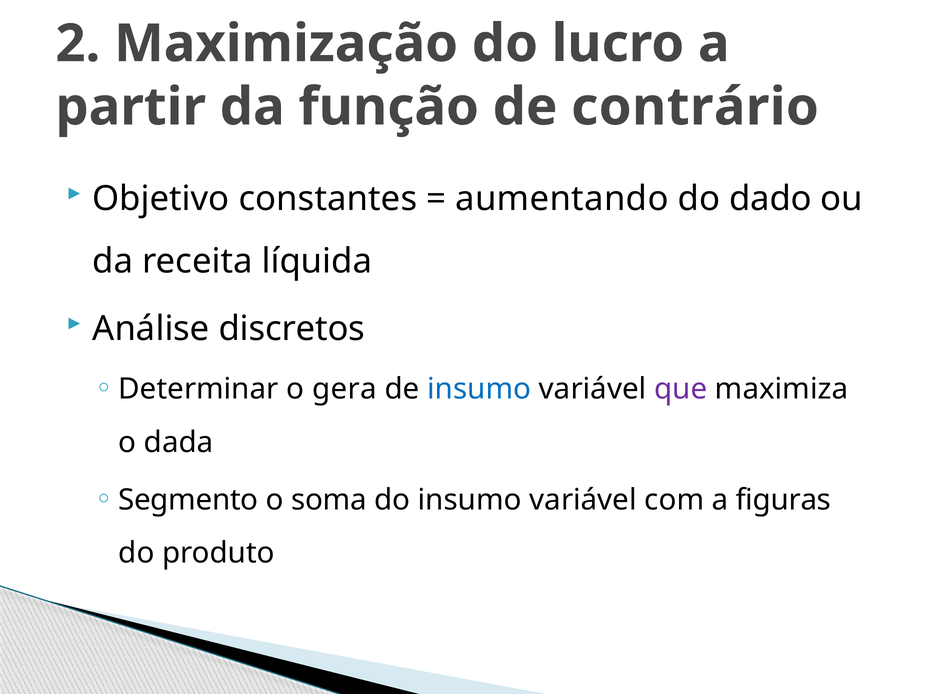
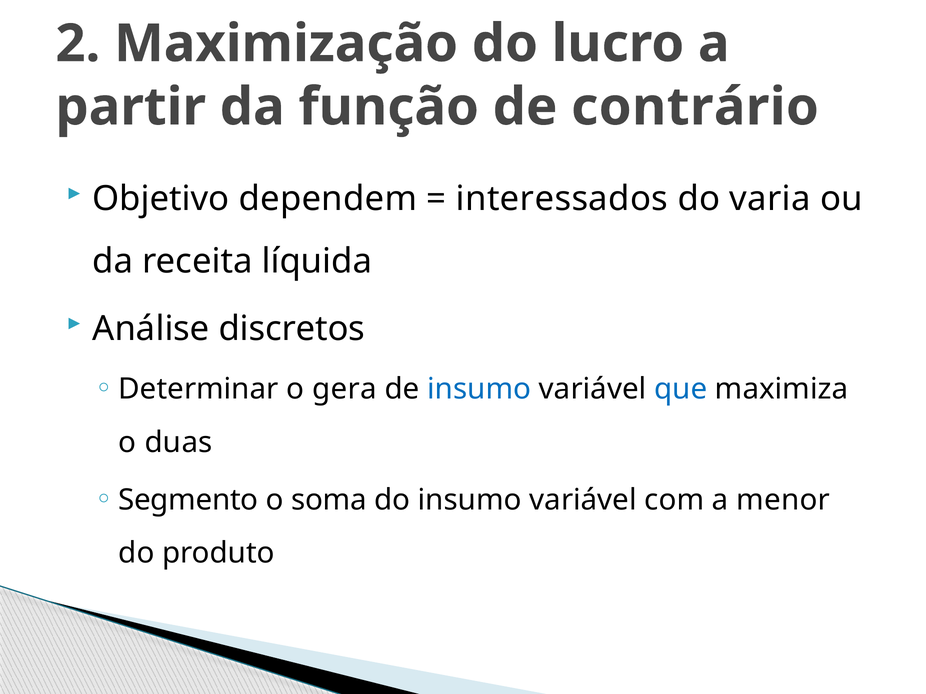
constantes: constantes -> dependem (328, 199)
aumentando: aumentando -> interessados (562, 199)
dado: dado -> varia (770, 199)
que colour: purple -> blue (681, 389)
dada: dada -> duas (179, 443)
figuras: figuras -> menor (783, 500)
